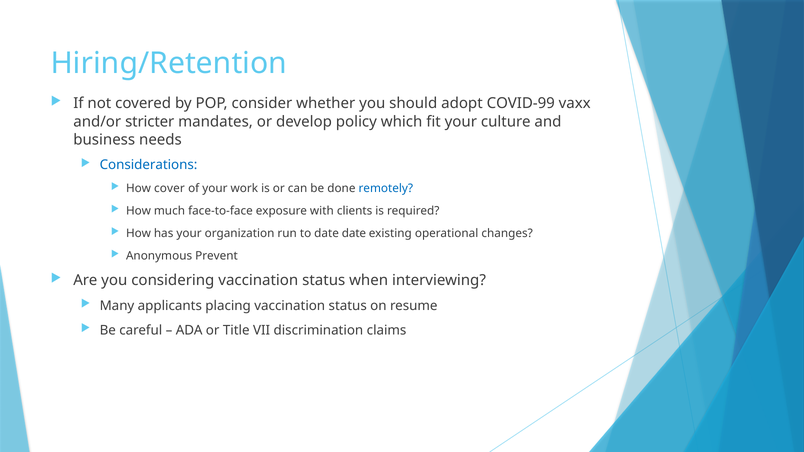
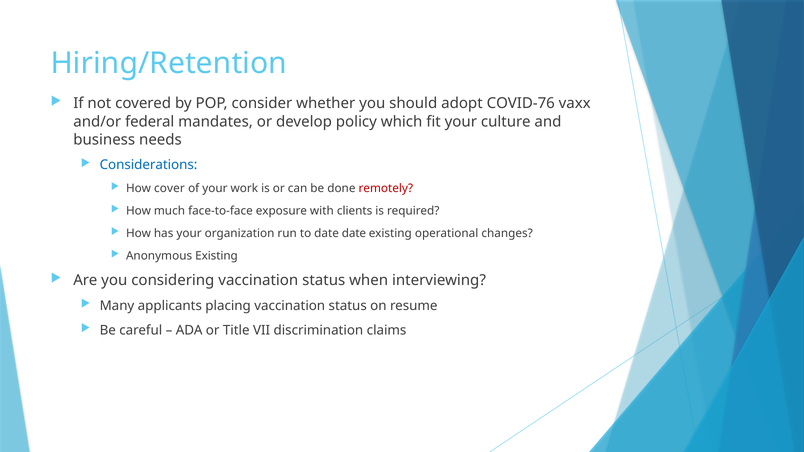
COVID-99: COVID-99 -> COVID-76 (521, 104)
stricter: stricter -> federal (150, 122)
remotely colour: blue -> red (386, 188)
Anonymous Prevent: Prevent -> Existing (216, 256)
